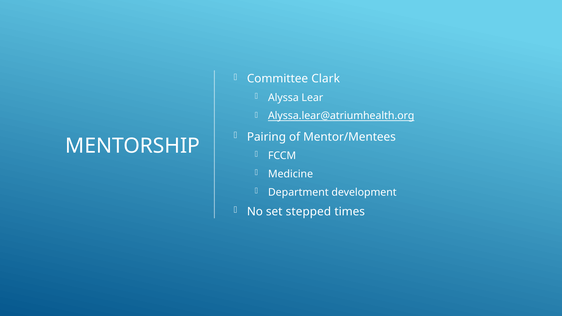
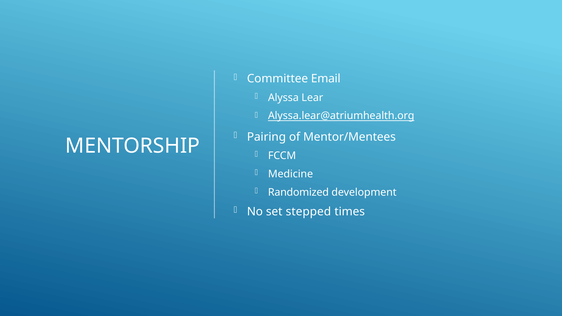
Clark: Clark -> Email (326, 79)
Department: Department -> Randomized (298, 192)
